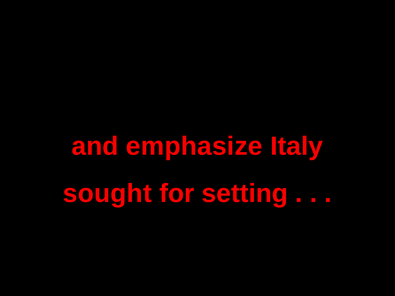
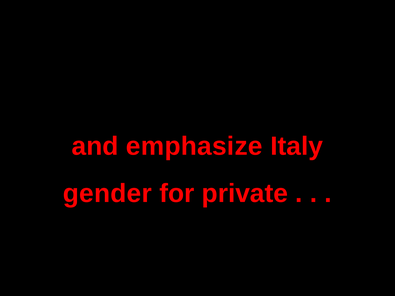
sought: sought -> gender (107, 194)
setting: setting -> private (245, 194)
